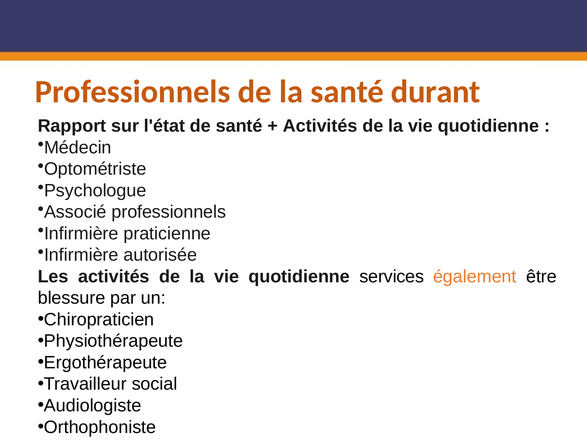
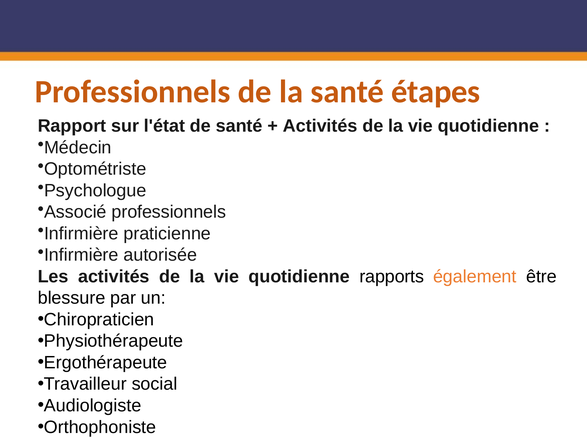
durant: durant -> étapes (436, 92)
services: services -> rapports (392, 277)
